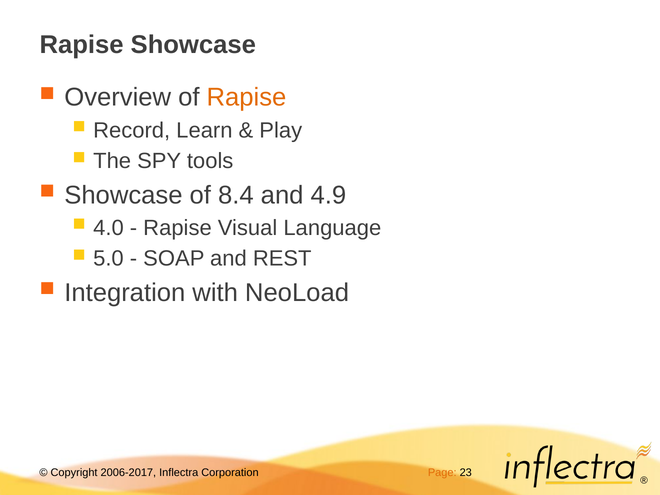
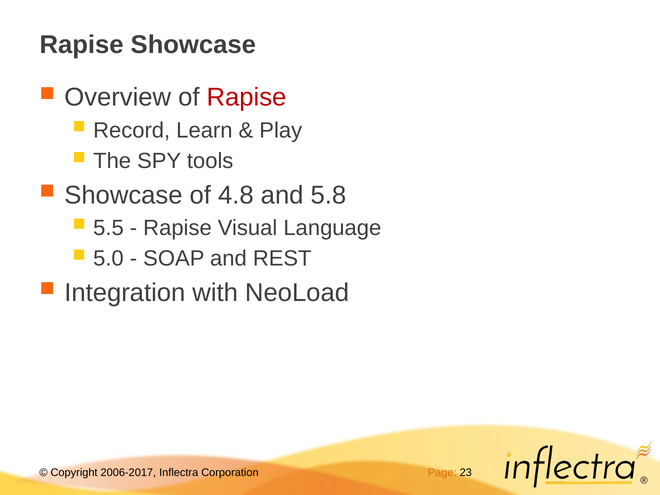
Rapise colour: orange -> red (246, 97)
8.4: 8.4 -> 4.8 (236, 195)
4.9: 4.9 -> 5.8 (328, 195)
4.0: 4.0 -> 5.5 (108, 228)
